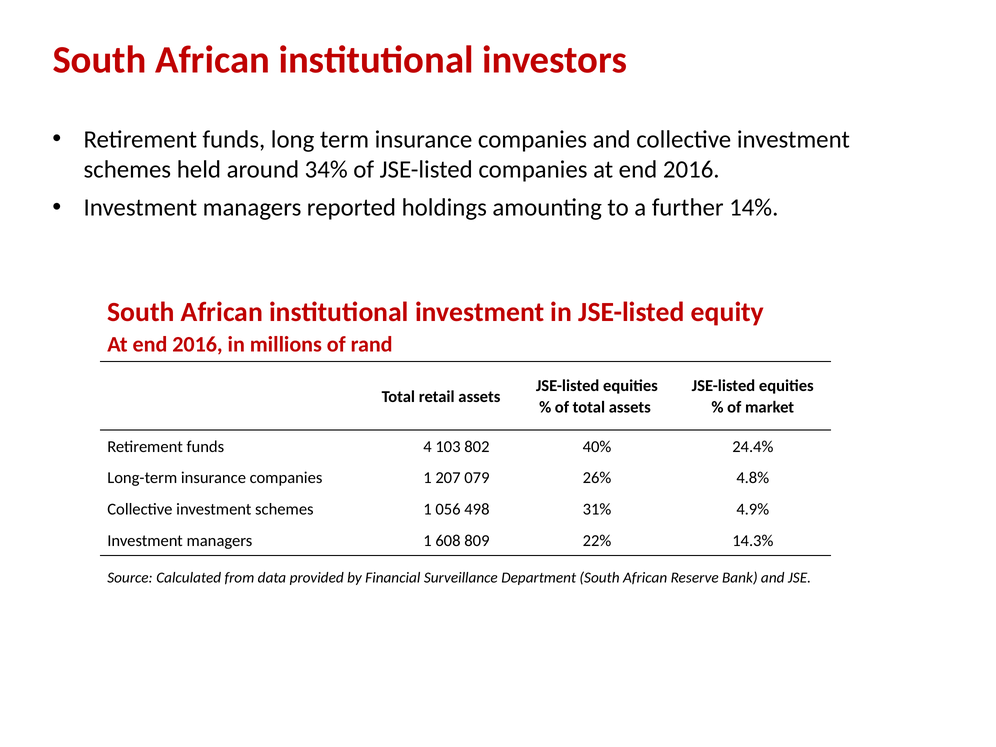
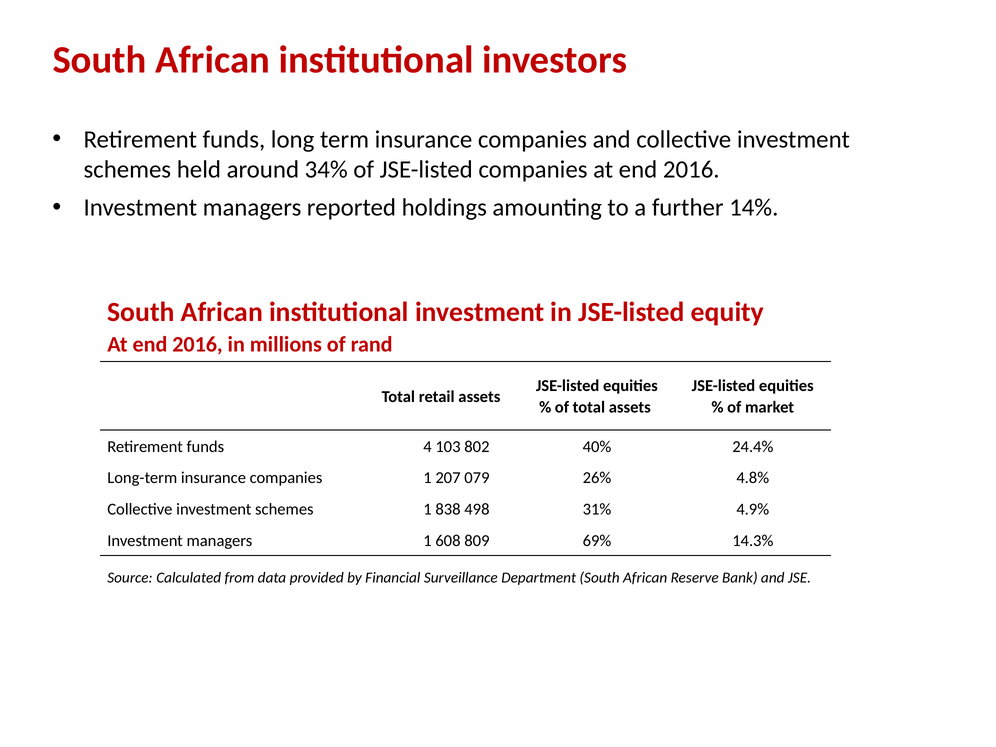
056: 056 -> 838 (448, 509)
22%: 22% -> 69% (597, 541)
